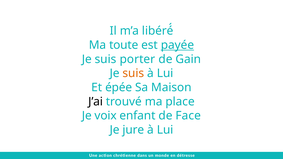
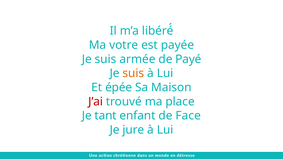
toute: toute -> votre (124, 45)
payée underline: present -> none (177, 45)
porter: porter -> armée (137, 59)
Gain: Gain -> Payé (188, 59)
J’ai colour: black -> red (96, 102)
voix: voix -> tant (106, 116)
